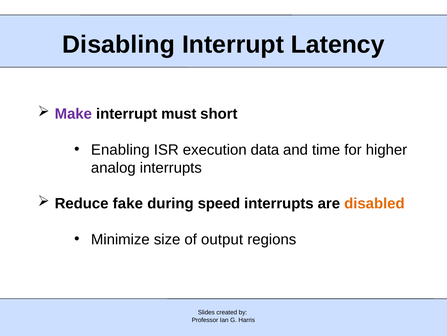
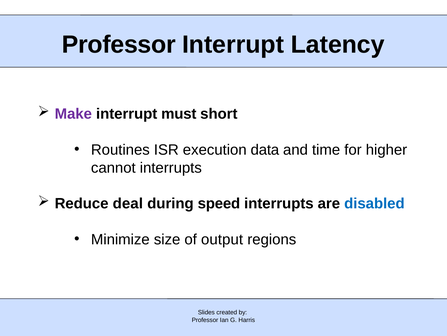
Disabling: Disabling -> Professor (119, 45)
Enabling: Enabling -> Routines (120, 150)
analog: analog -> cannot (113, 167)
fake: fake -> deal (128, 203)
disabled colour: orange -> blue (374, 203)
